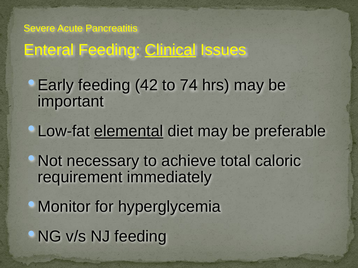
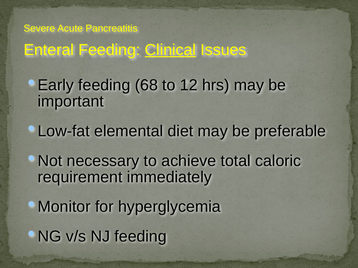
42: 42 -> 68 (146, 85)
74: 74 -> 12 (189, 85)
elemental underline: present -> none (129, 131)
